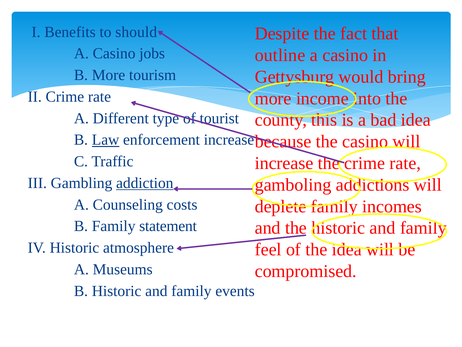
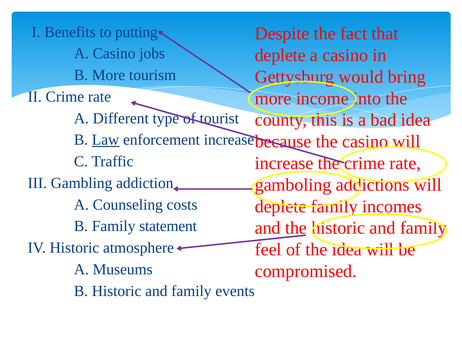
should: should -> putting (136, 32)
outline: outline -> deplete (280, 55)
addiction underline: present -> none (145, 183)
